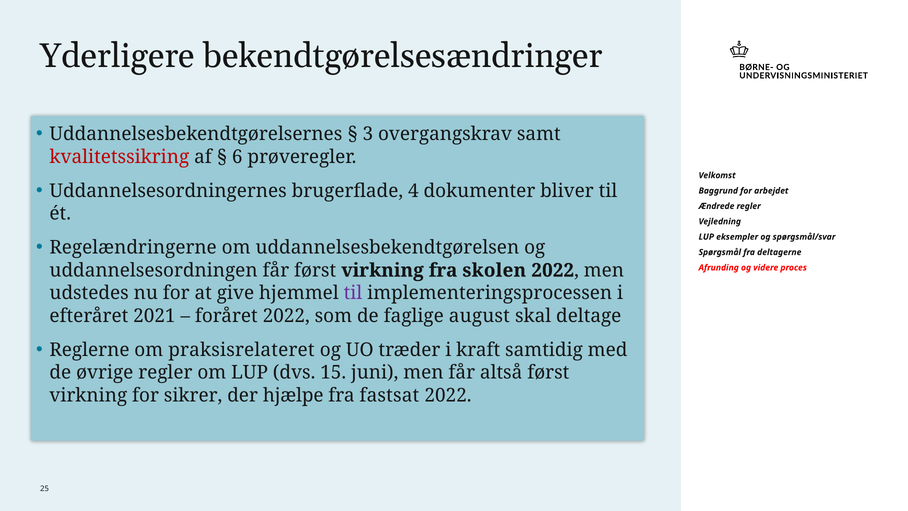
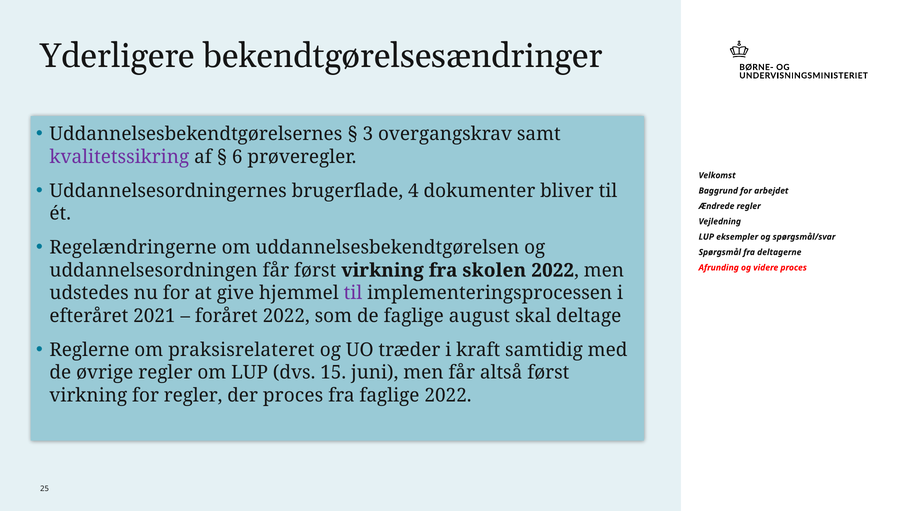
kvalitetssikring colour: red -> purple (119, 157)
for sikrer: sikrer -> regler (193, 395)
der hjælpe: hjælpe -> proces (293, 395)
fra fastsat: fastsat -> faglige (389, 395)
